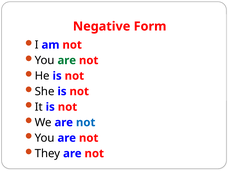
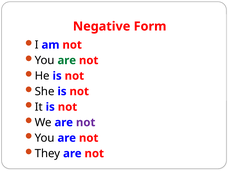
not colour: blue -> purple (86, 122)
